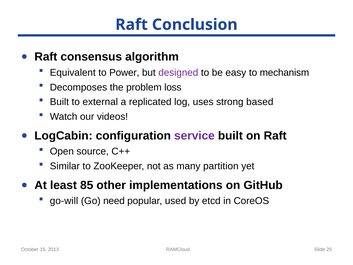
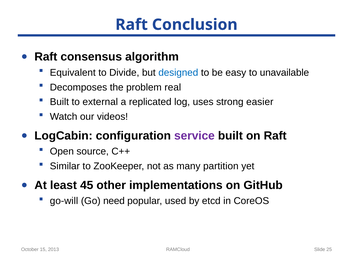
Power: Power -> Divide (124, 72)
designed colour: purple -> blue (178, 72)
mechanism: mechanism -> unavailable (284, 72)
loss: loss -> real (173, 87)
based: based -> easier (260, 102)
85: 85 -> 45 (87, 185)
